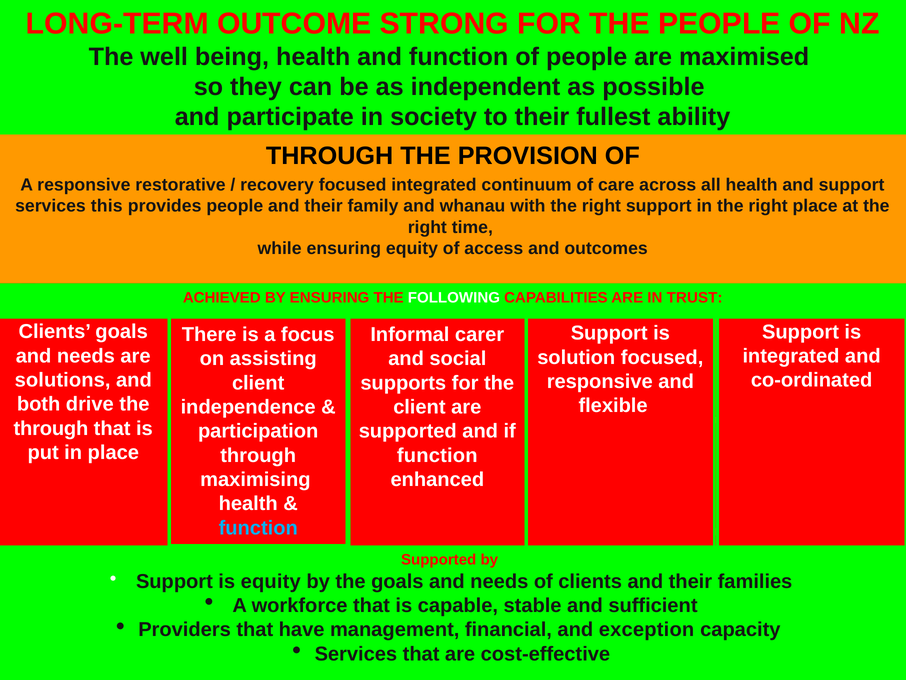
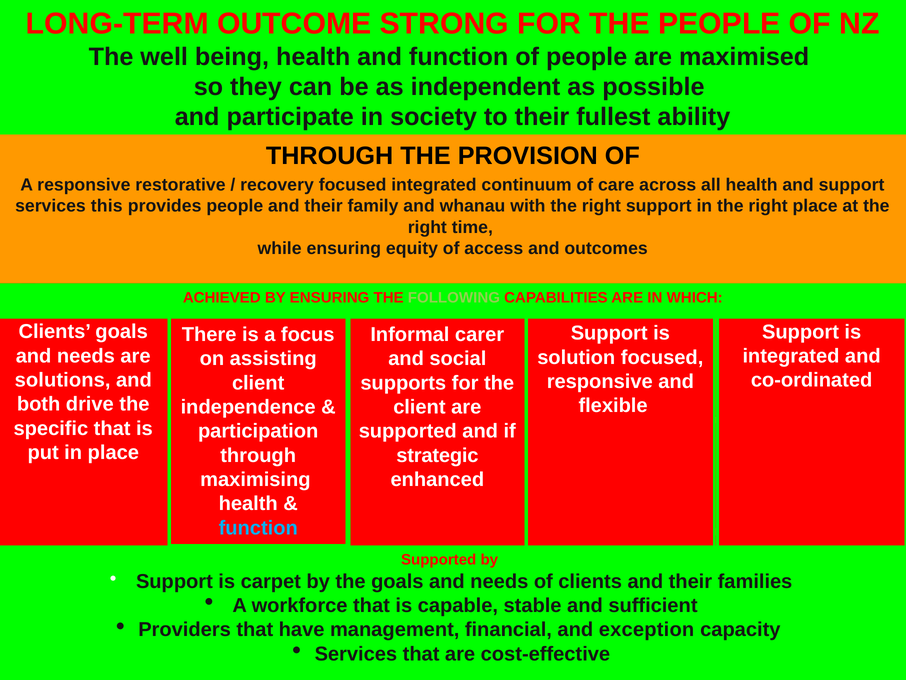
FOLLOWING colour: white -> light green (454, 298)
TRUST: TRUST -> WHICH (695, 298)
through: through -> specific (51, 428)
function: function -> strategic (437, 455)
is equity: equity -> carpet (271, 581)
